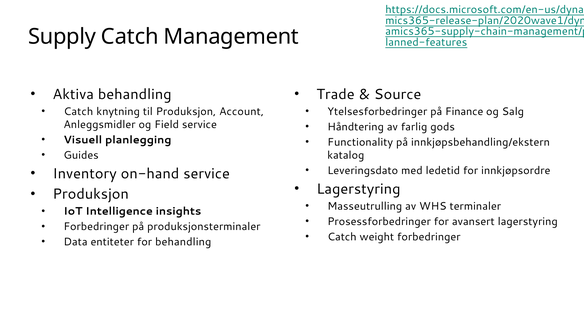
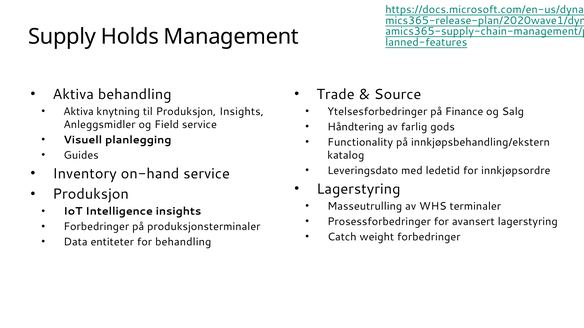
Supply Catch: Catch -> Holds (130, 37)
Catch: Catch -> Aktiva (78, 112)
Produksjon Account: Account -> Insights (241, 112)
